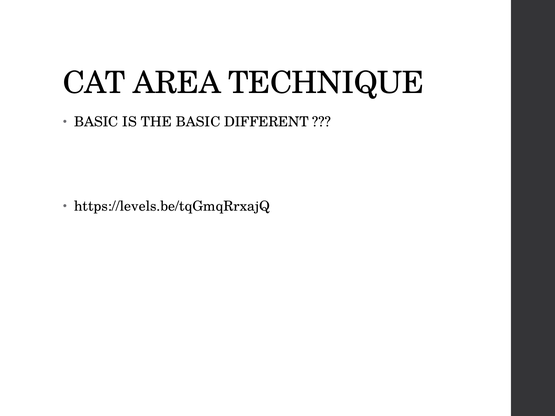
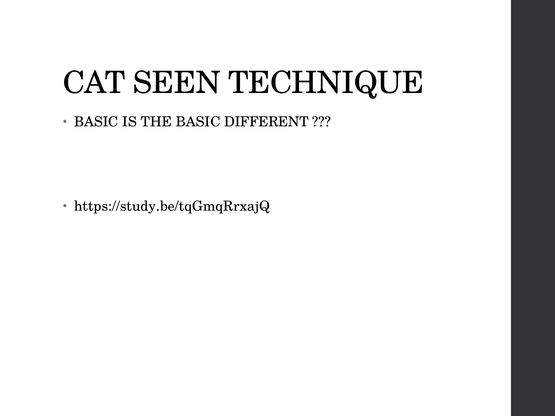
AREA: AREA -> SEEN (177, 83)
https://levels.be/tqGmqRrxajQ: https://levels.be/tqGmqRrxajQ -> https://study.be/tqGmqRrxajQ (172, 206)
